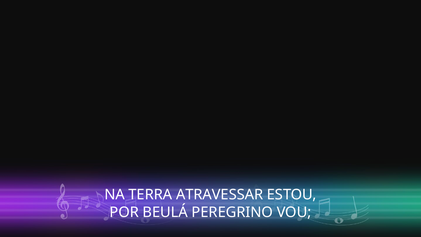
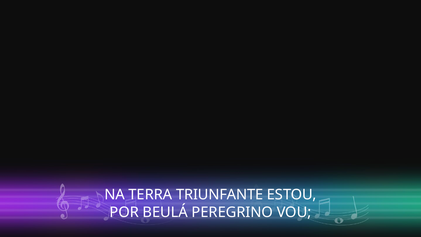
ATRAVESSAR: ATRAVESSAR -> TRIUNFANTE (220, 195)
